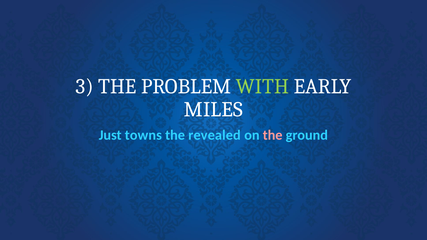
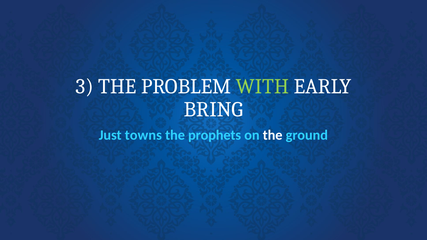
MILES: MILES -> BRING (213, 110)
revealed: revealed -> prophets (215, 135)
the colour: pink -> white (273, 135)
